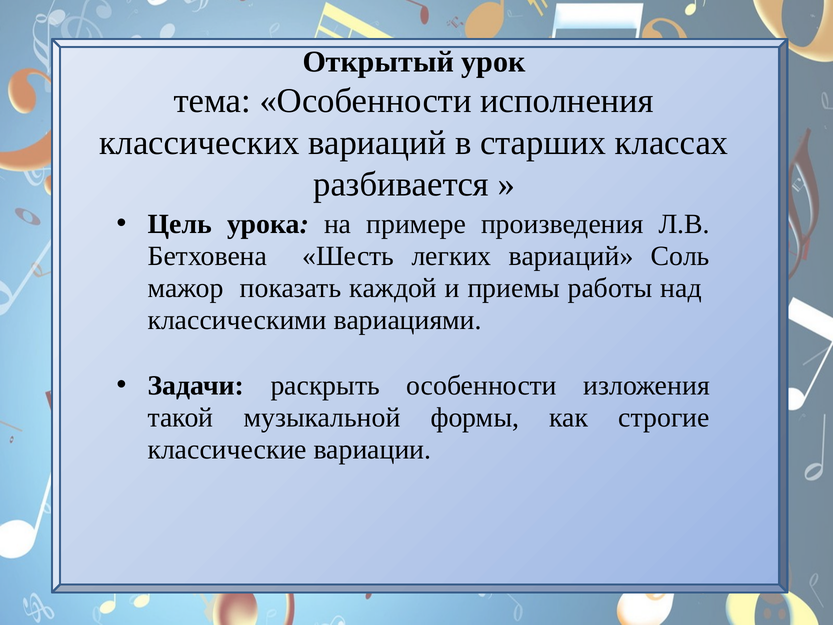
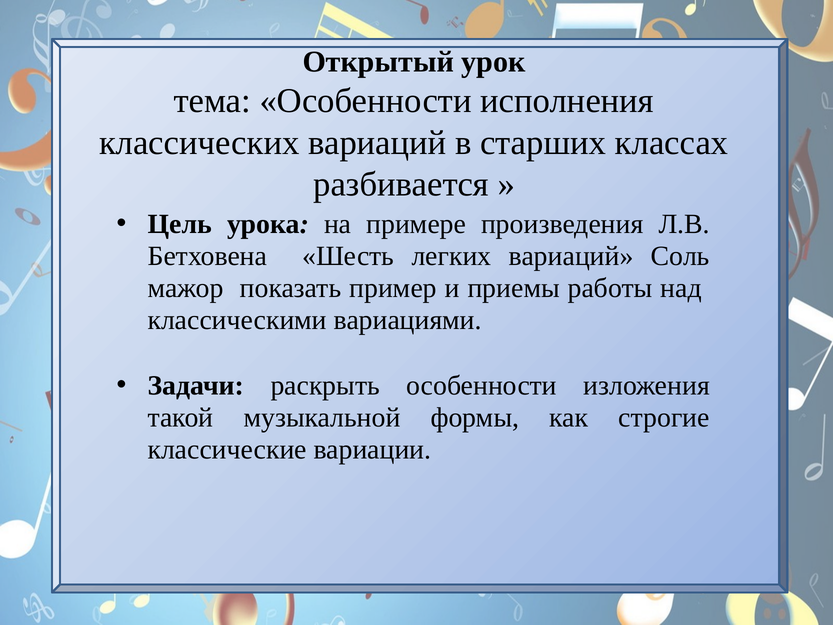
каждой: каждой -> пример (393, 288)
